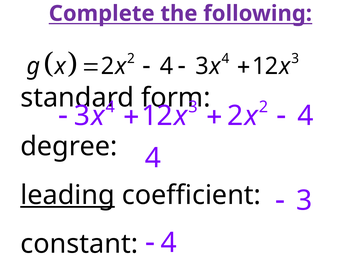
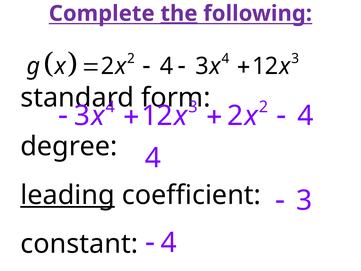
the underline: none -> present (179, 14)
